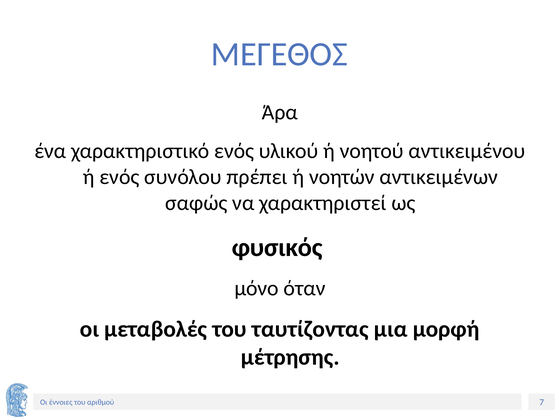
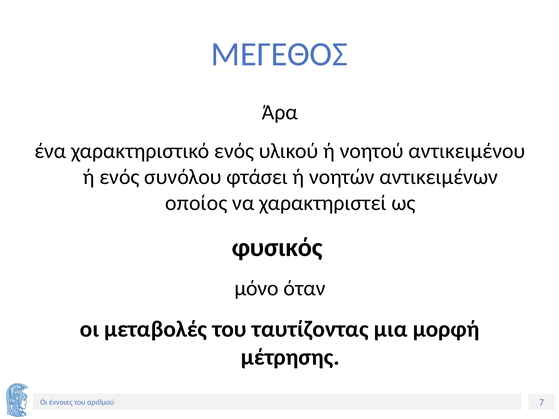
πρέπει: πρέπει -> φτάσει (257, 177)
σαφώς: σαφώς -> οποίος (196, 203)
